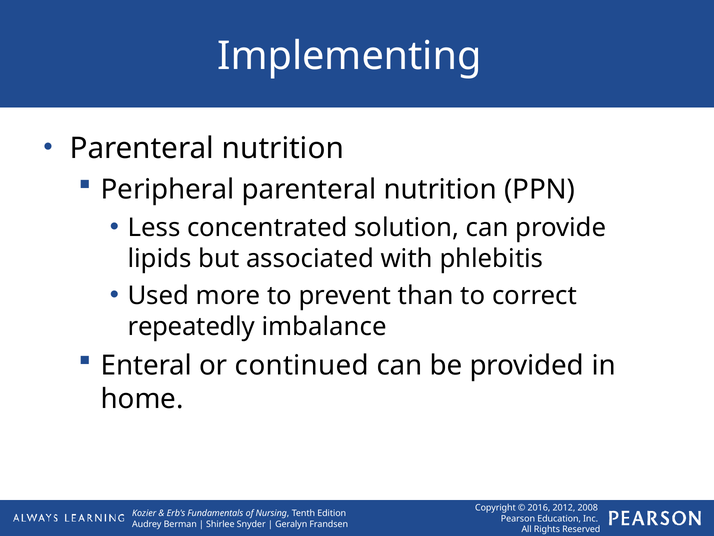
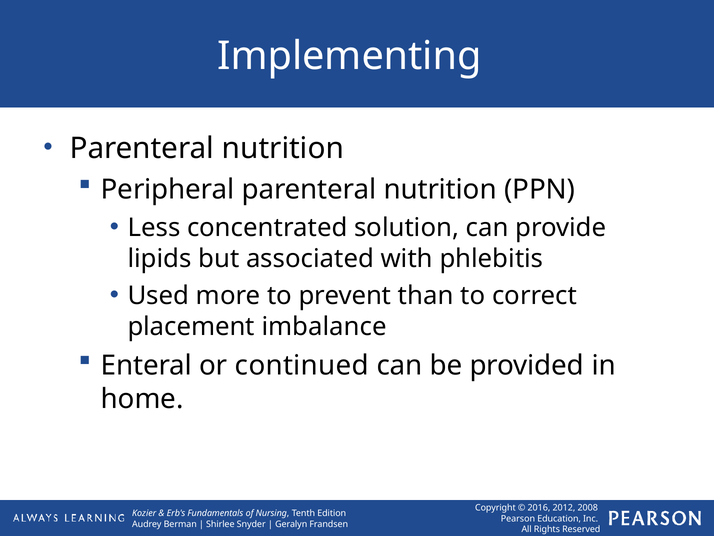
repeatedly: repeatedly -> placement (191, 326)
